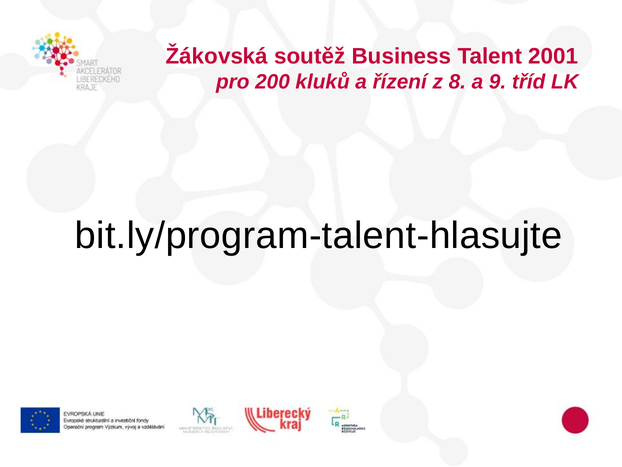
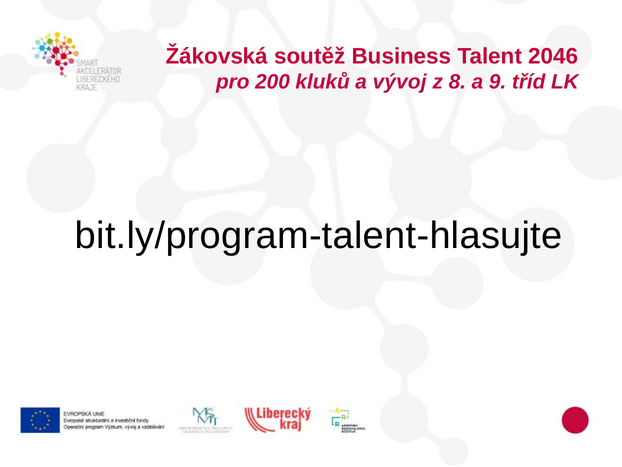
2001: 2001 -> 2046 (553, 56)
řízení: řízení -> vývoj (400, 82)
